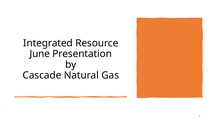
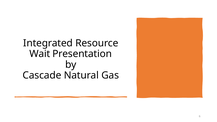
June: June -> Wait (40, 54)
